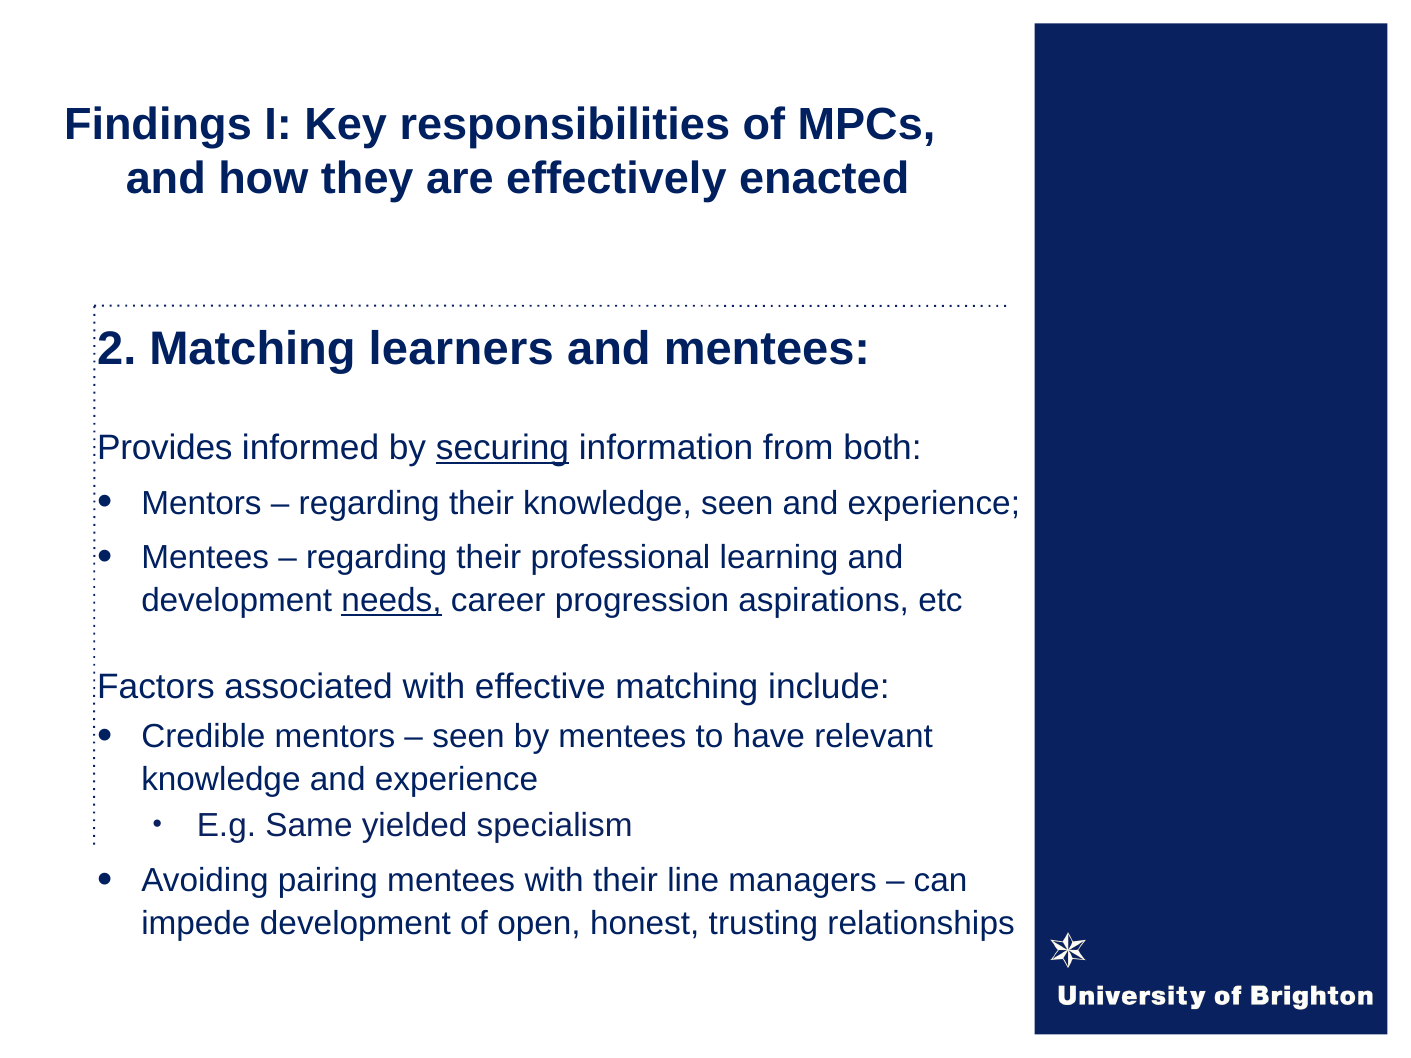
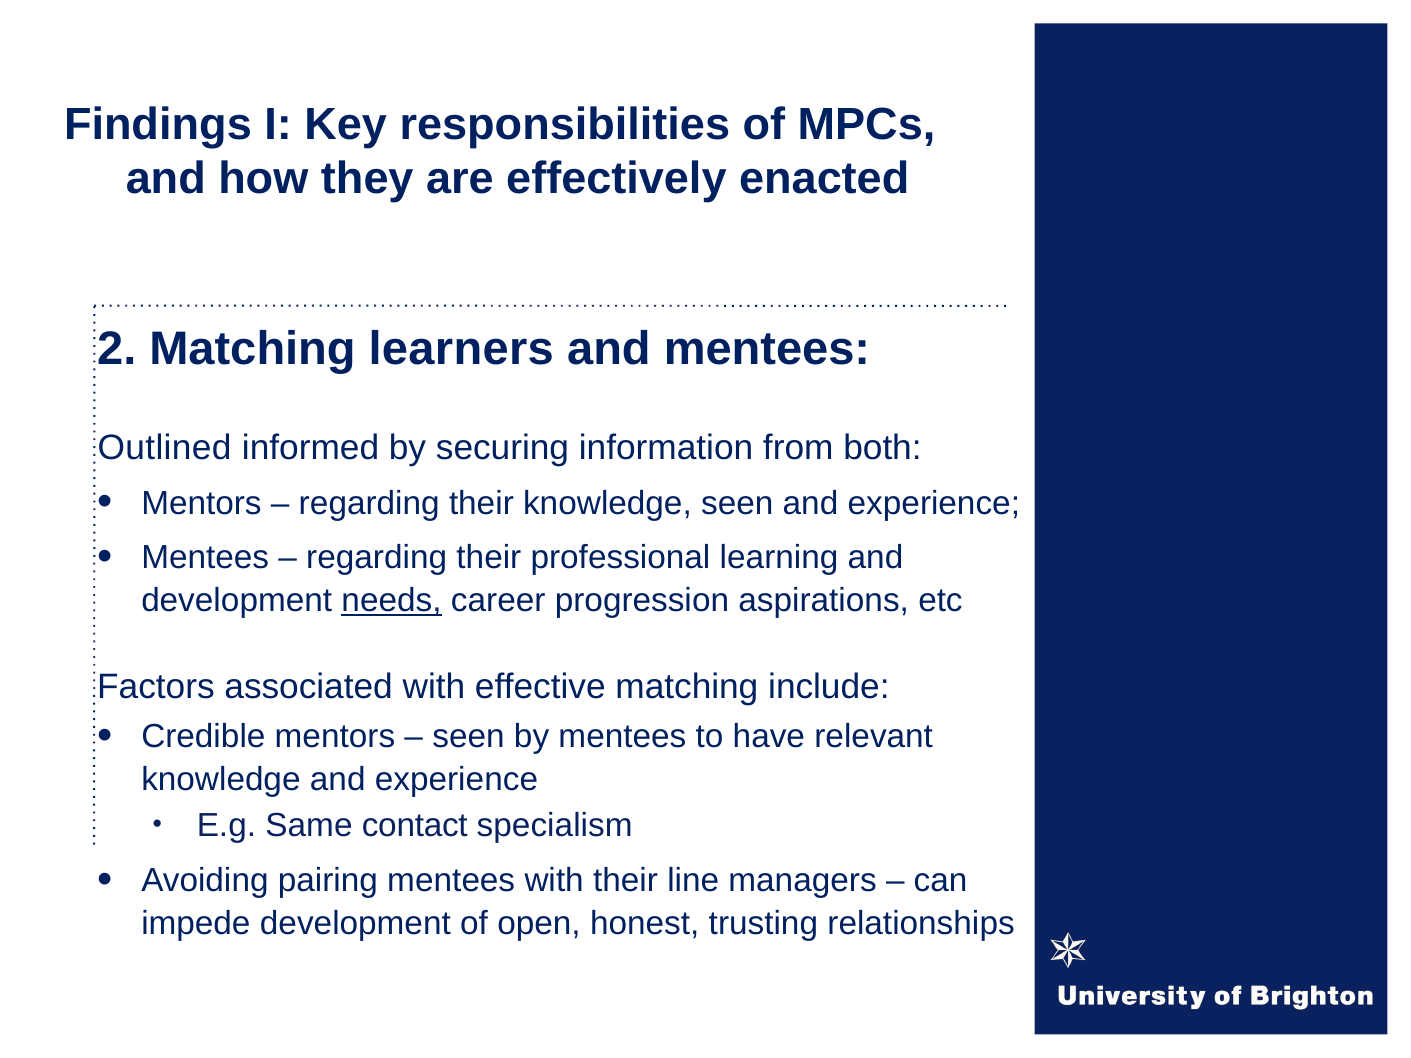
Provides: Provides -> Outlined (165, 448)
securing underline: present -> none (502, 448)
yielded: yielded -> contact (415, 826)
